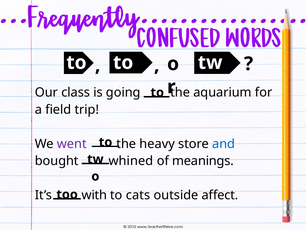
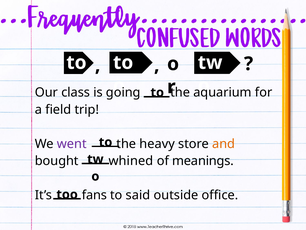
and colour: blue -> orange (224, 144)
with: with -> fans (94, 195)
cats: cats -> said (138, 195)
affect: affect -> office (220, 195)
